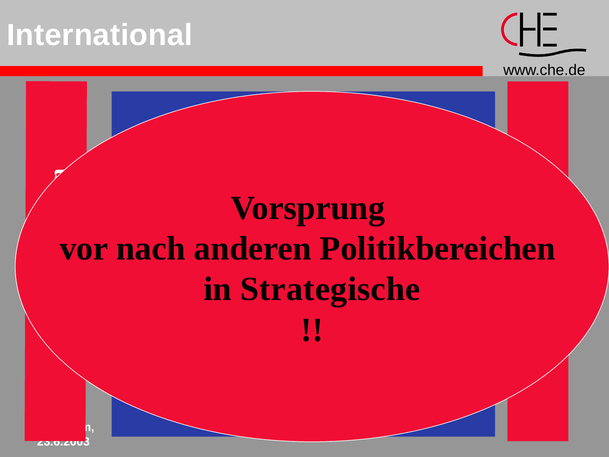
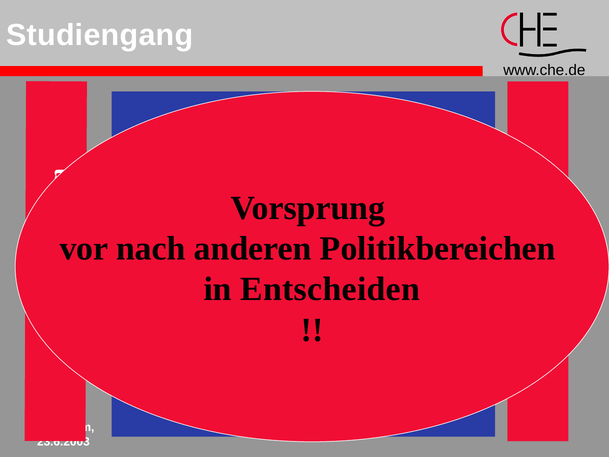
International: International -> Studiengang (100, 35)
in Strategische: Strategische -> Entscheiden (330, 289)
